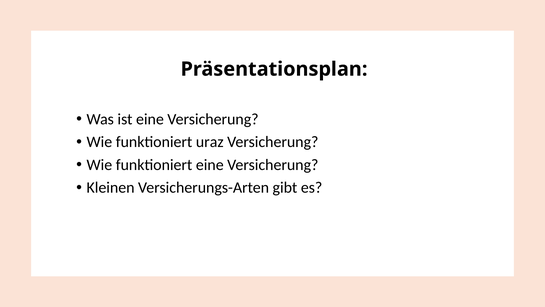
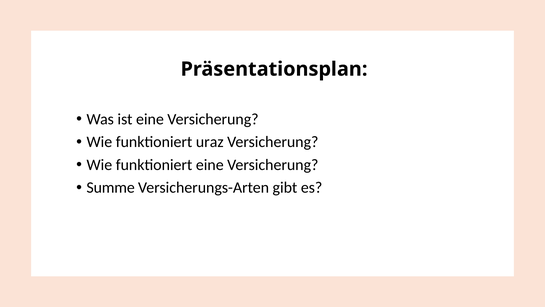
Kleinen: Kleinen -> Summe (111, 187)
